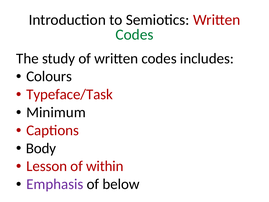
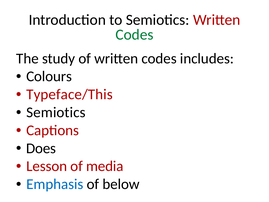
Typeface/Task: Typeface/Task -> Typeface/This (69, 94)
Minimum: Minimum -> Semiotics (56, 112)
Body: Body -> Does (41, 148)
within: within -> media (105, 166)
Emphasis colour: purple -> blue (55, 184)
